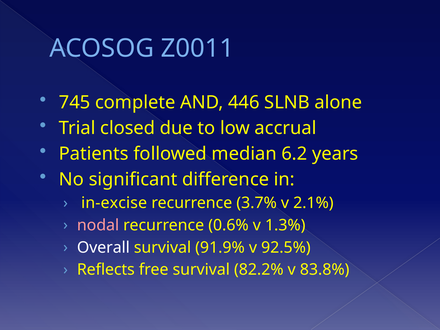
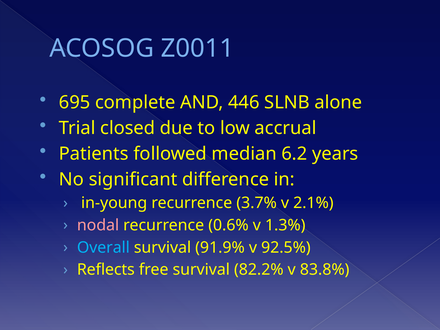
745: 745 -> 695 (75, 102)
in-excise: in-excise -> in-young (114, 203)
Overall colour: white -> light blue (103, 247)
